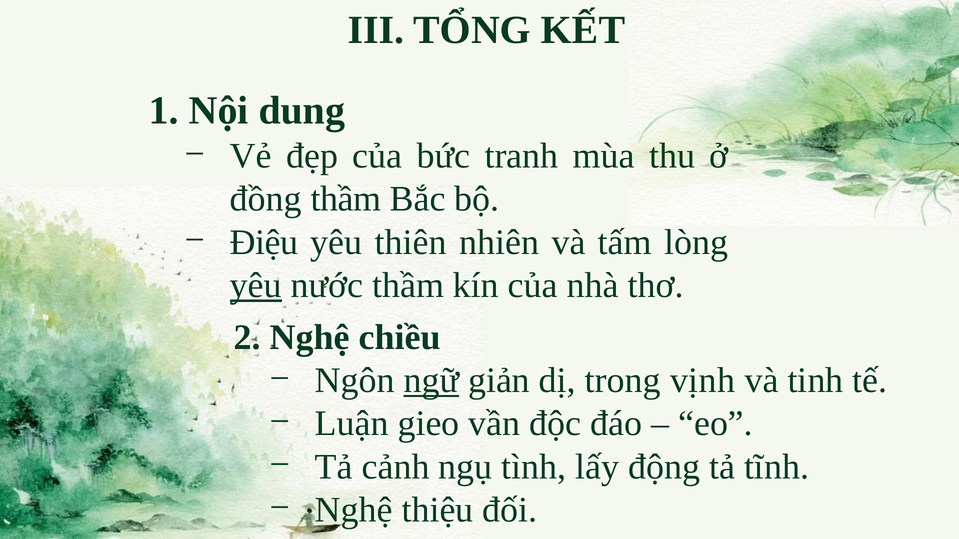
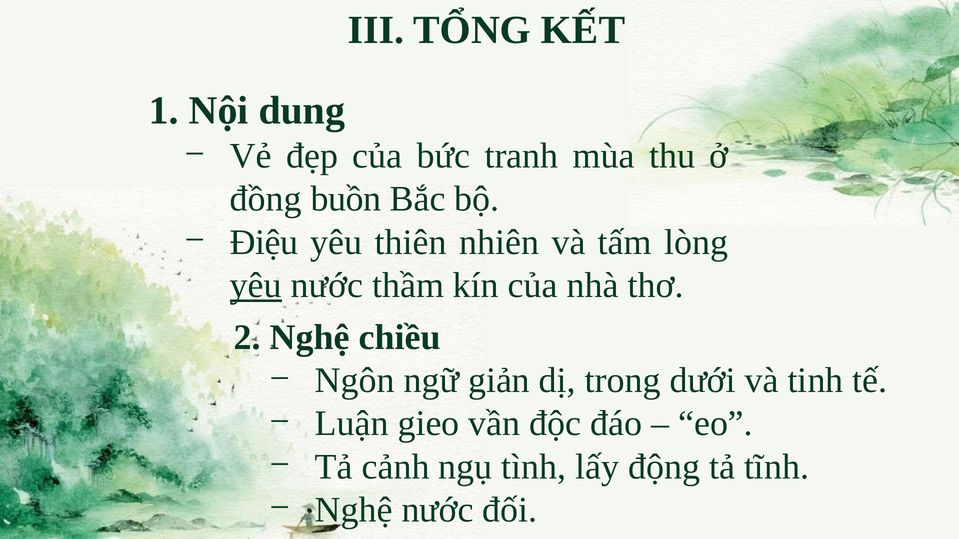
đồng thầm: thầm -> buồn (346, 199)
ngữ underline: present -> none (431, 381)
vịnh: vịnh -> dưới (703, 381)
Nghệ thiệu: thiệu -> nước (438, 510)
